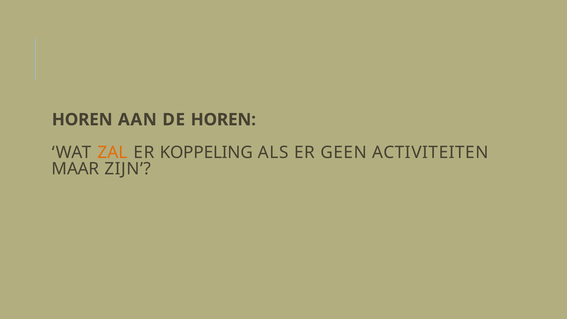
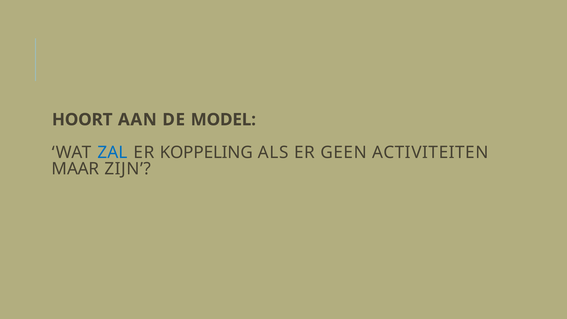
HOREN: HOREN -> HOORT (82, 120)
DE HOREN: HOREN -> MODEL (223, 120)
ZAL colour: orange -> blue (112, 152)
